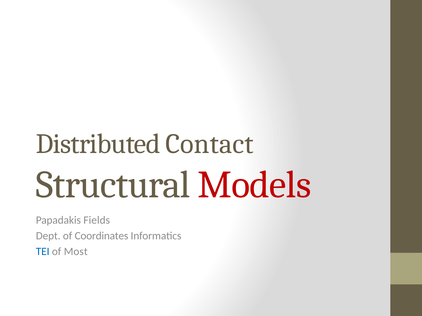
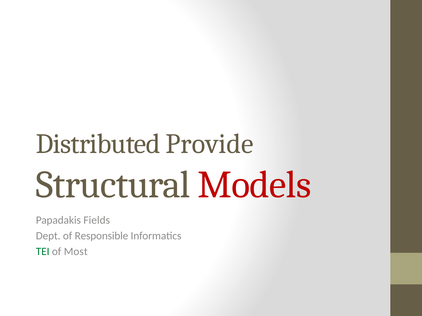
Contact: Contact -> Provide (210, 144)
Coordinates: Coordinates -> Responsible (101, 236)
ΤΕΙ colour: blue -> green (43, 252)
